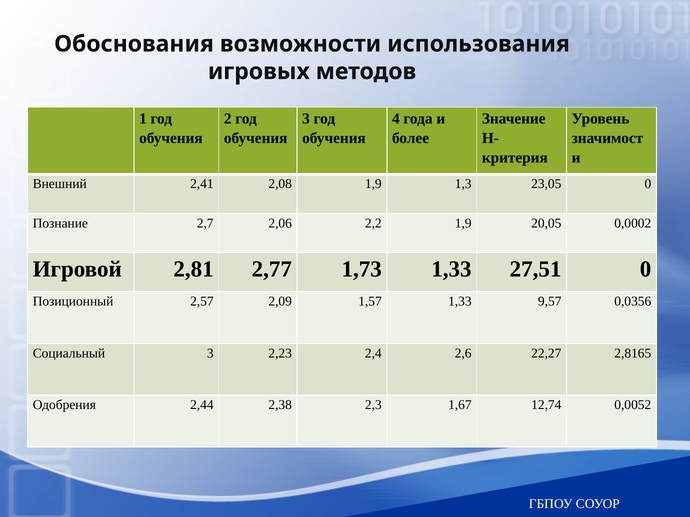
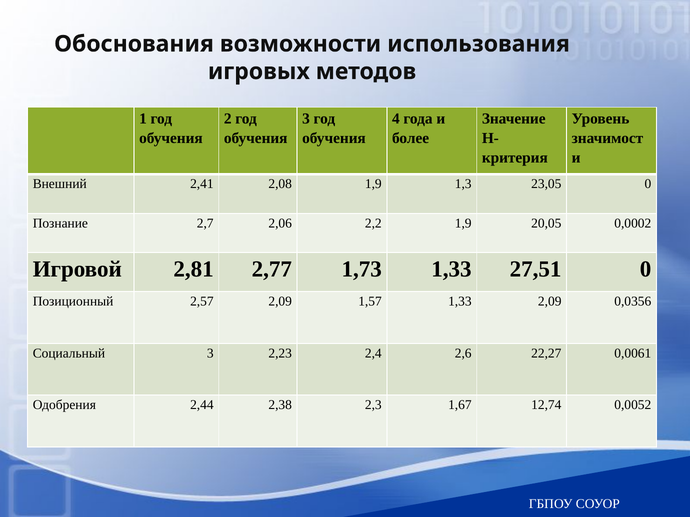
1,33 9,57: 9,57 -> 2,09 (550, 302)
2,8165: 2,8165 -> 0,0061 (633, 353)
